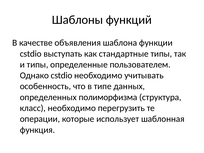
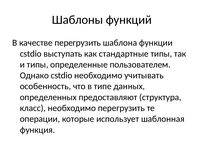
качестве объявления: объявления -> перегрузить (78, 43)
полиморфизма: полиморфизма -> предоставляют (108, 97)
